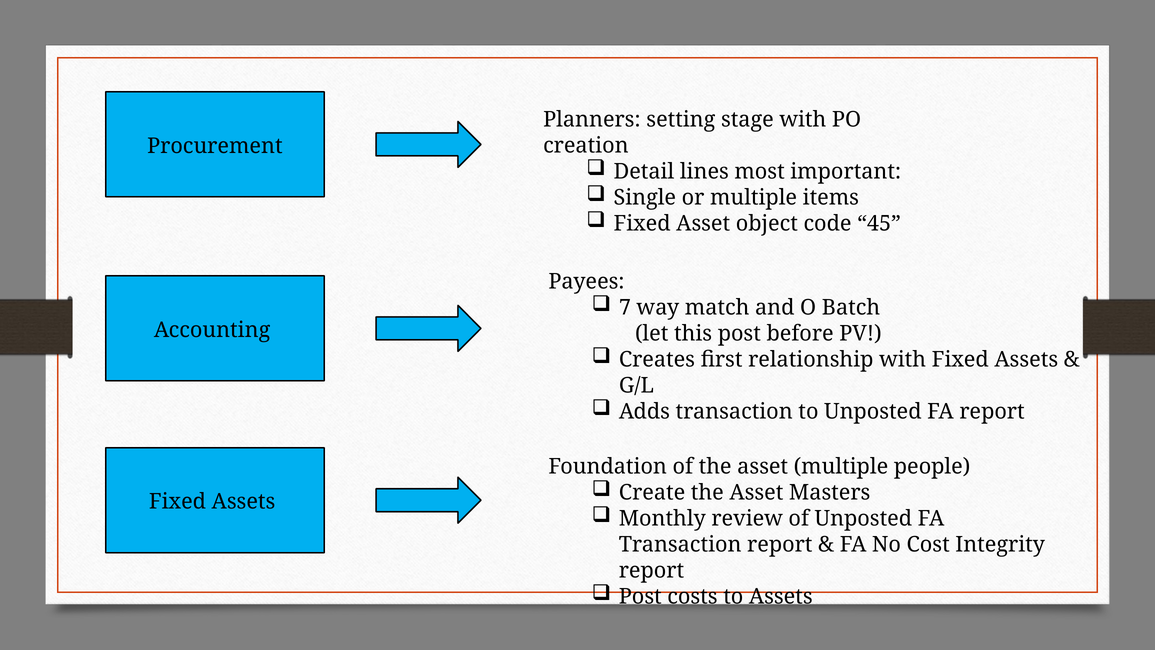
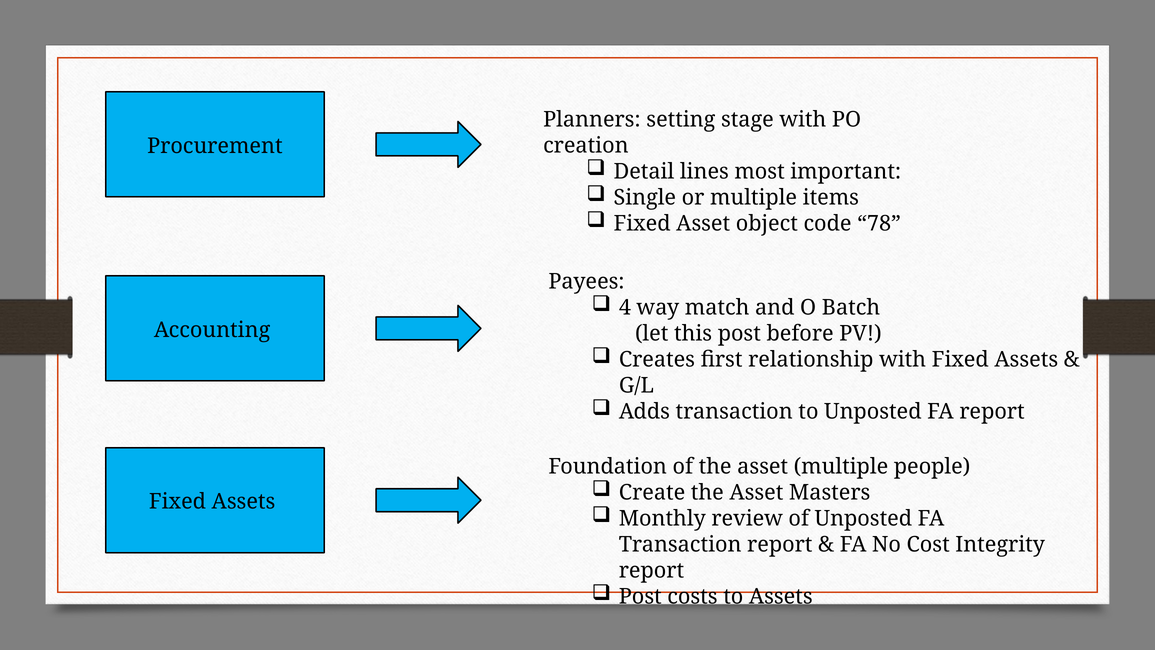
45: 45 -> 78 (879, 224)
7: 7 -> 4 (625, 307)
